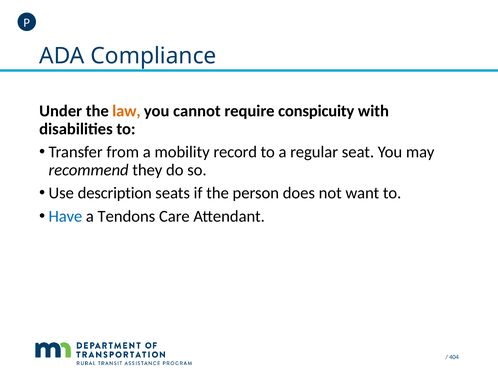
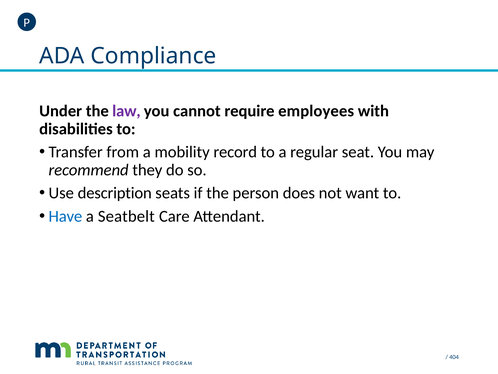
law colour: orange -> purple (126, 111)
conspicuity: conspicuity -> employees (316, 111)
Tendons: Tendons -> Seatbelt (126, 216)
